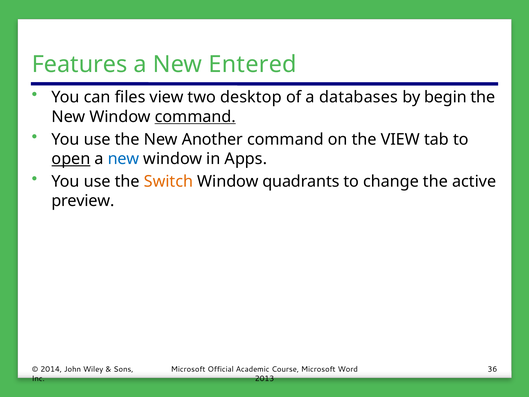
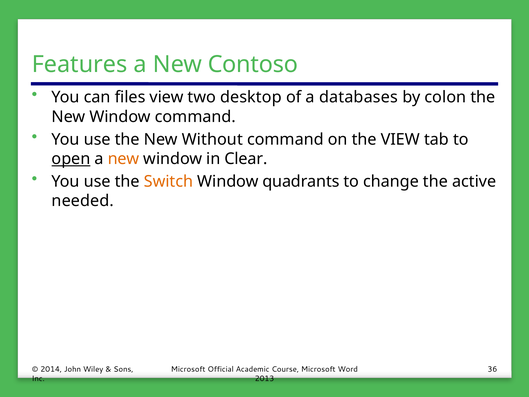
Entered: Entered -> Contoso (253, 64)
begin: begin -> colon (445, 97)
command underline: present -> none (195, 117)
Another: Another -> Without (212, 139)
new colour: blue -> orange (123, 159)
Apps: Apps -> Clear (246, 159)
preview: preview -> needed (83, 201)
